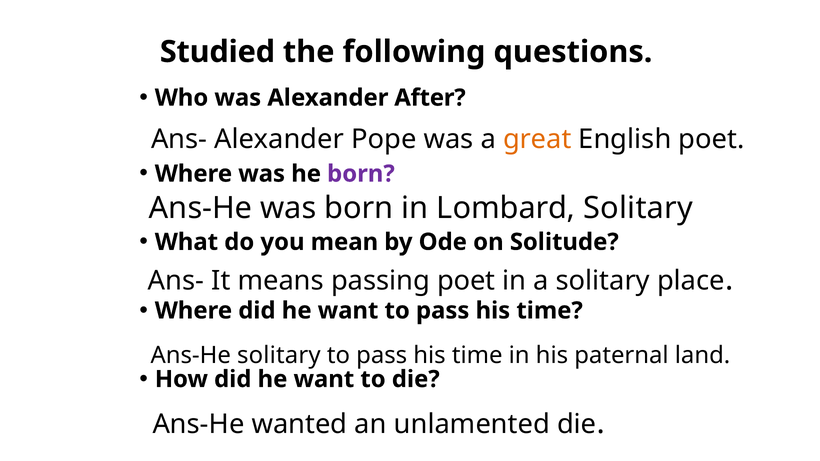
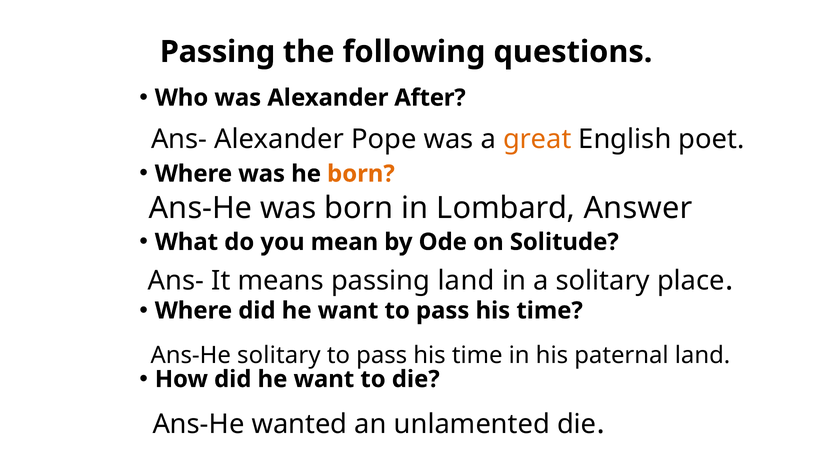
Studied: Studied -> Passing (217, 52)
born colour: purple -> orange (361, 174)
Lombard Solitary: Solitary -> Answer (638, 208)
passing poet: poet -> land (466, 281)
